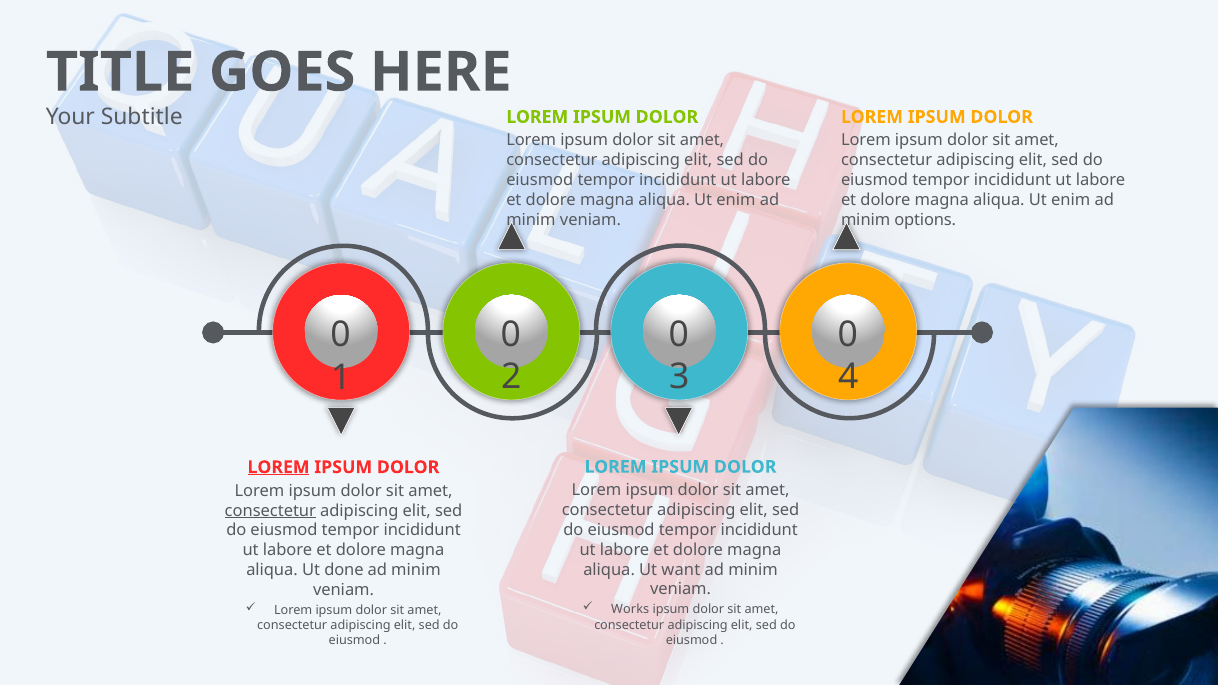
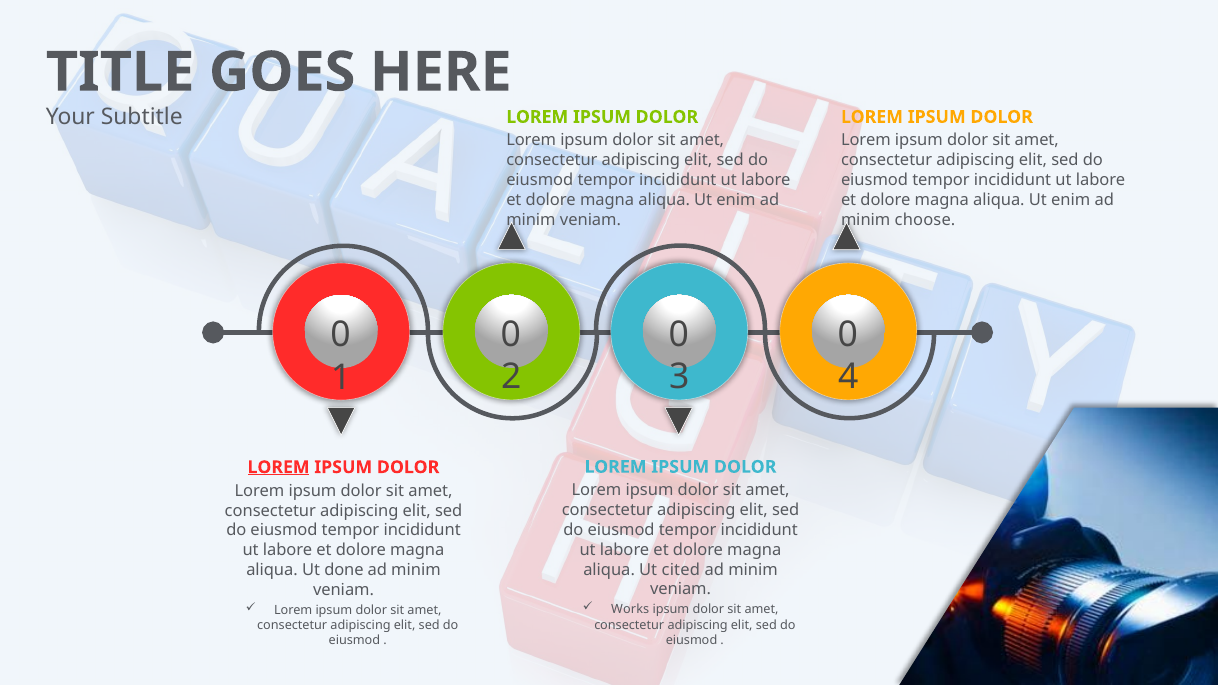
options: options -> choose (925, 220)
consectetur underline: present -> none (270, 511)
want: want -> cited (681, 570)
